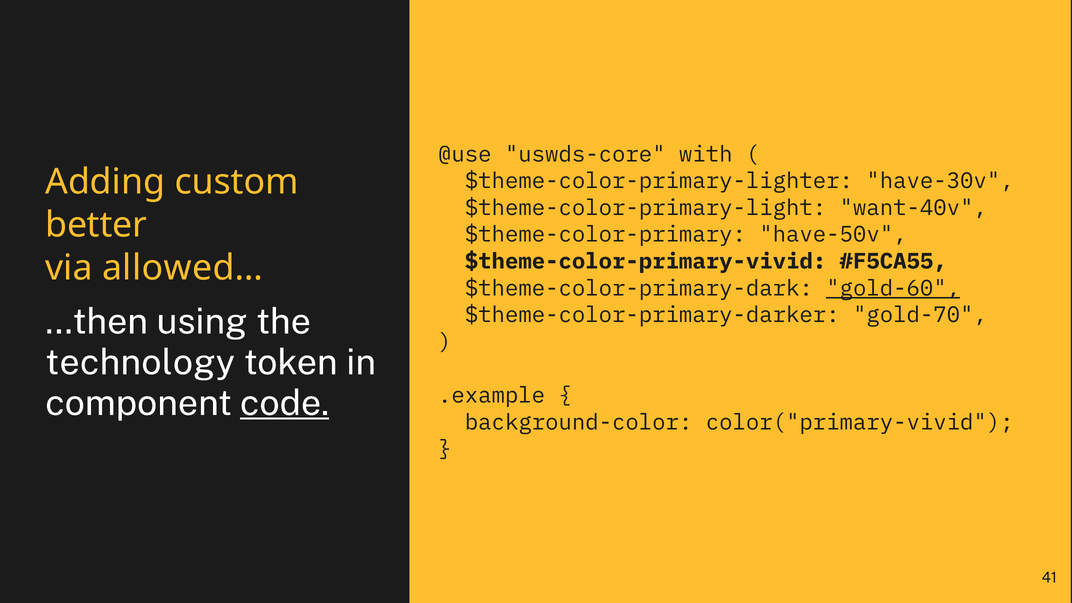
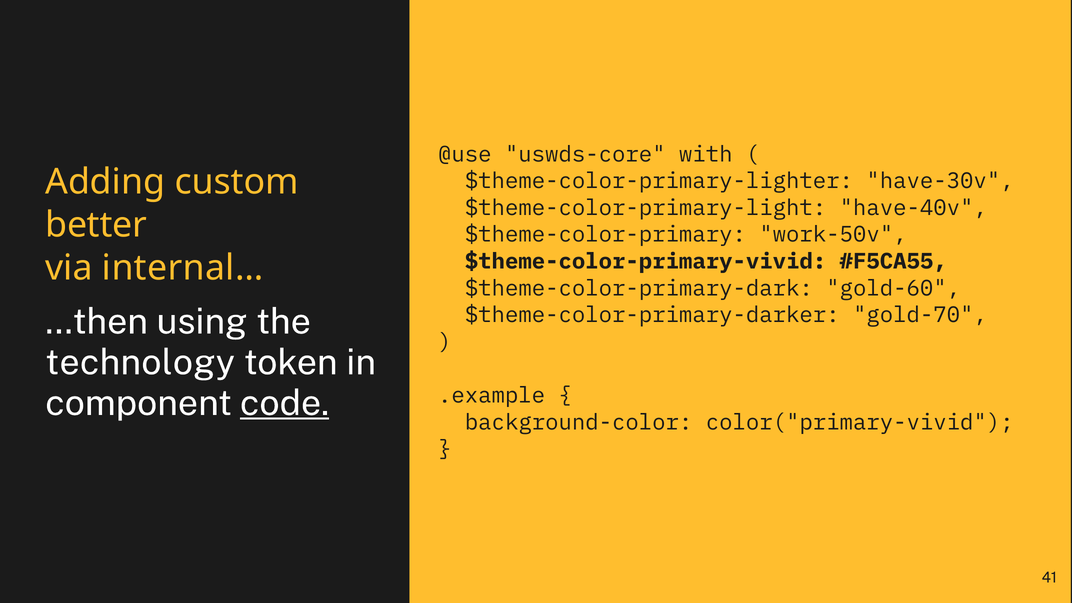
want-40v: want-40v -> have-40v (913, 208)
have-50v: have-50v -> work-50v (833, 235)
allowed…: allowed… -> internal… (183, 268)
gold-60 underline: present -> none (893, 288)
